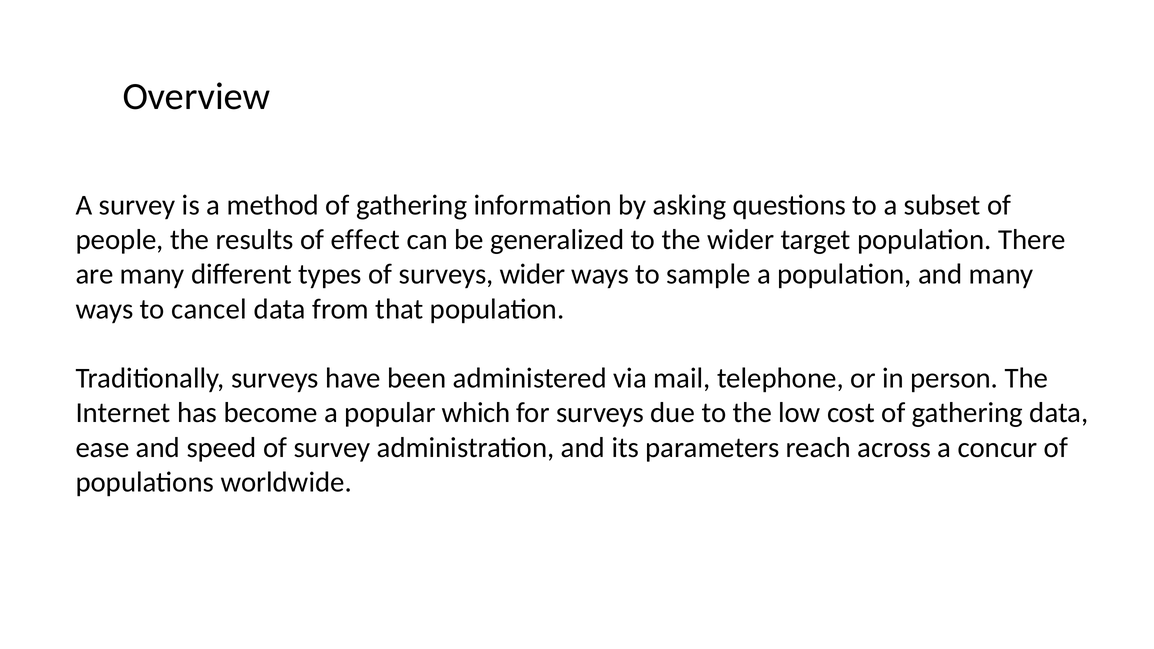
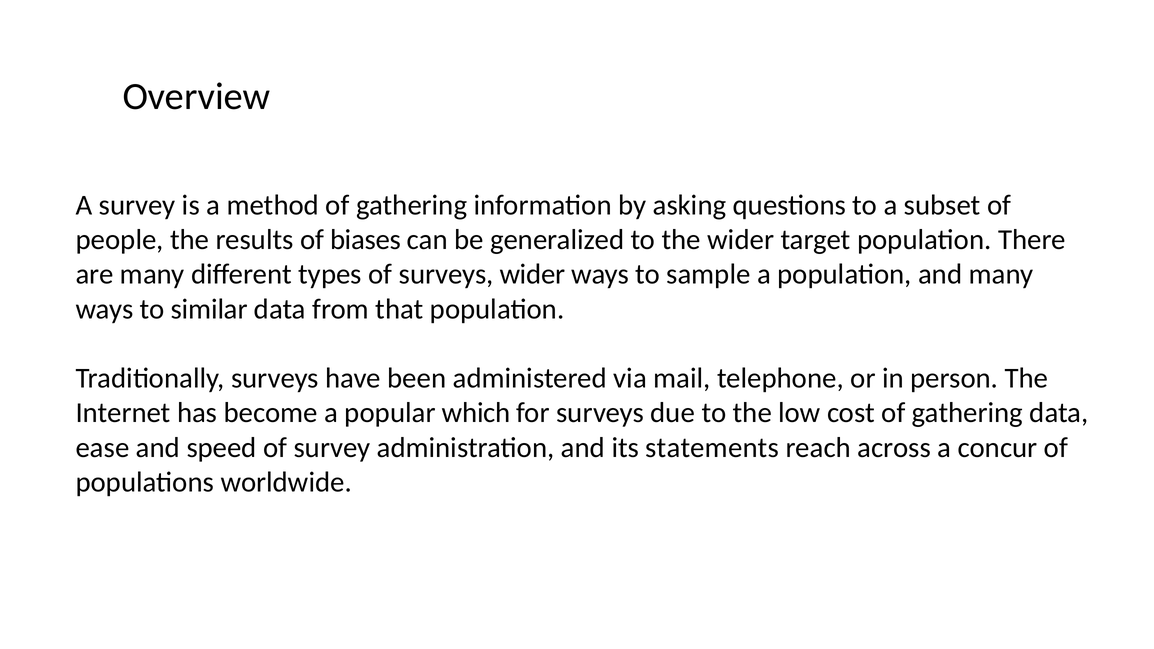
effect: effect -> biases (366, 240)
cancel: cancel -> similar (209, 309)
parameters: parameters -> statements (712, 448)
